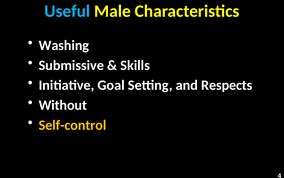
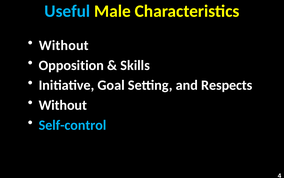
Washing: Washing -> Without (64, 45)
Submissive: Submissive -> Opposition (71, 65)
Self-control colour: yellow -> light blue (73, 125)
